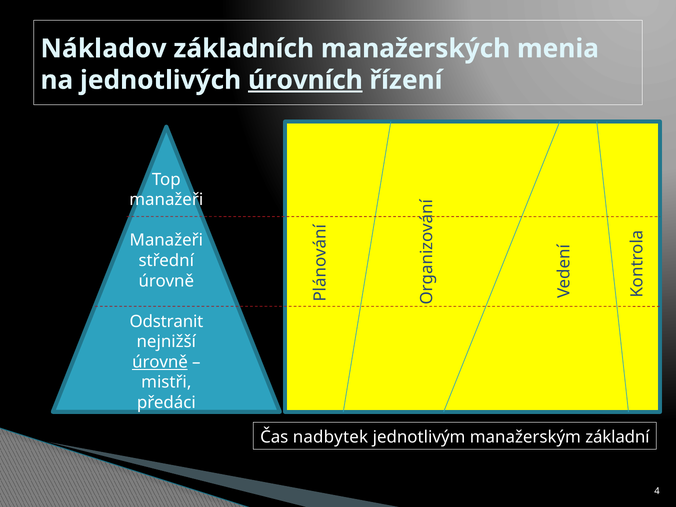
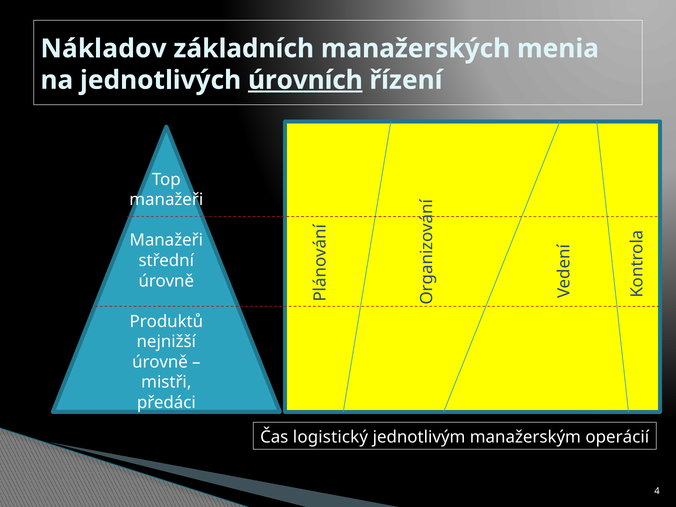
Odstranit: Odstranit -> Produktů (166, 322)
úrovně underline: present -> none (160, 362)
nadbytek: nadbytek -> logistický (330, 437)
základní: základní -> operácií (617, 437)
